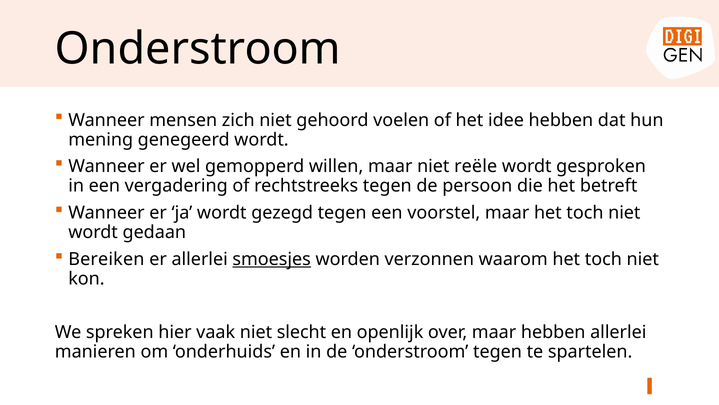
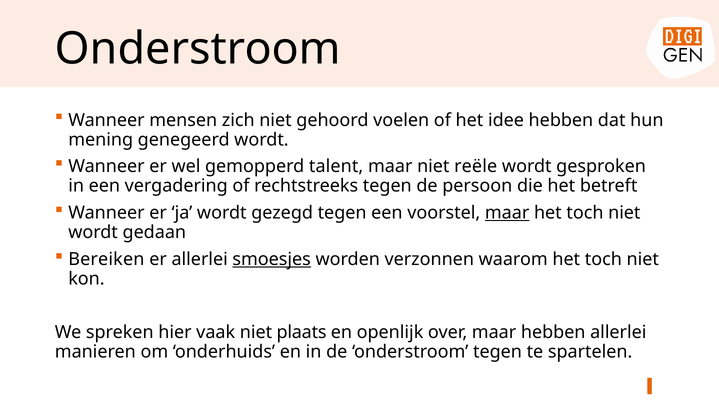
willen: willen -> talent (336, 166)
maar underline: none -> present (507, 213)
slecht: slecht -> plaats (302, 332)
